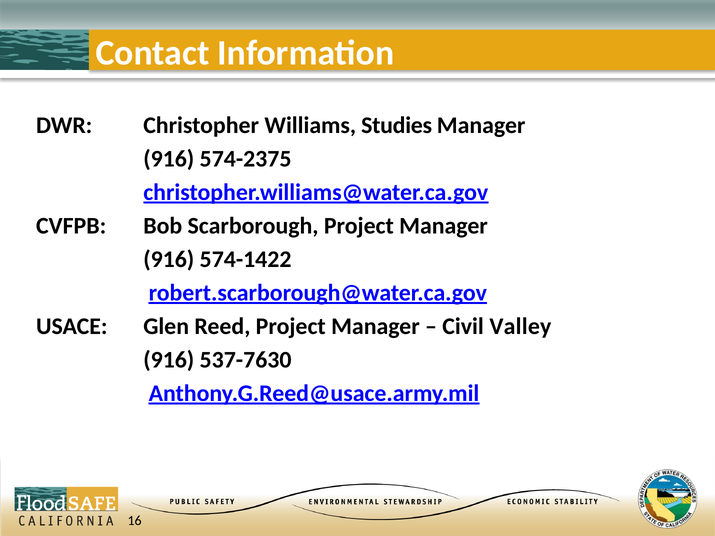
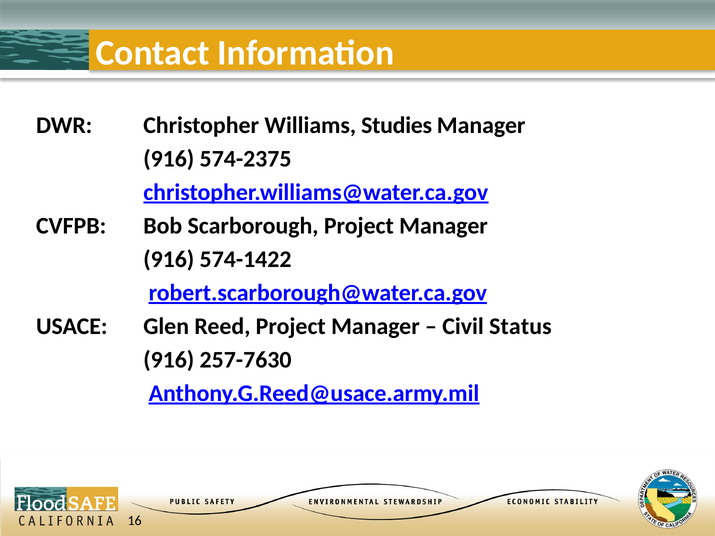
Valley: Valley -> Status (520, 327)
537-7630: 537-7630 -> 257-7630 (246, 360)
